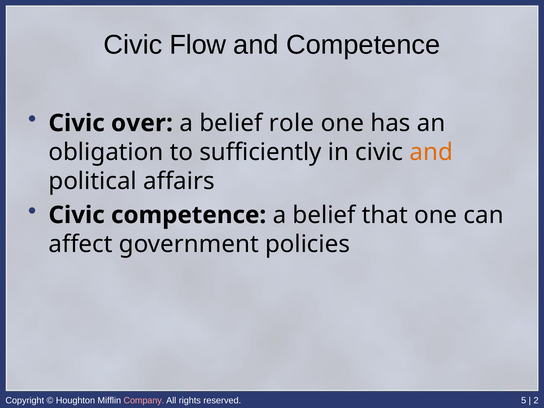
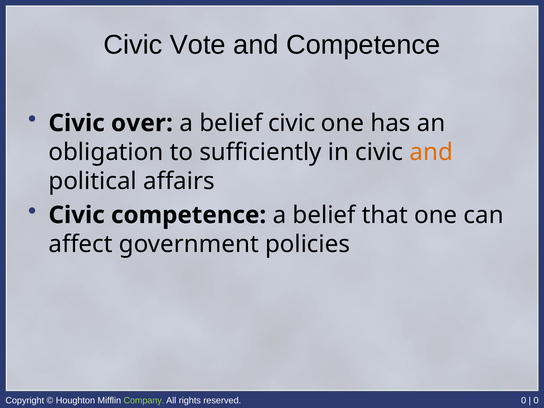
Flow: Flow -> Vote (198, 45)
belief role: role -> civic (292, 123)
Company colour: pink -> light green (144, 401)
reserved 5: 5 -> 0 (524, 401)
2: 2 -> 0 (536, 401)
